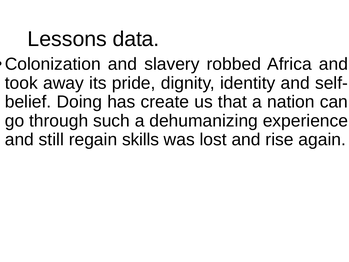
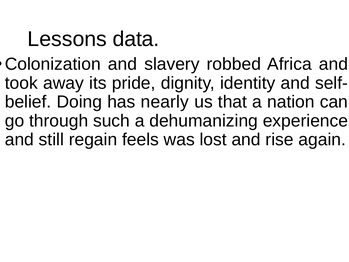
create: create -> nearly (165, 102)
skills: skills -> feels (140, 140)
